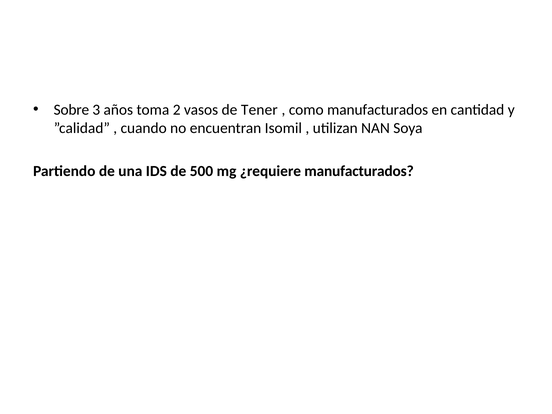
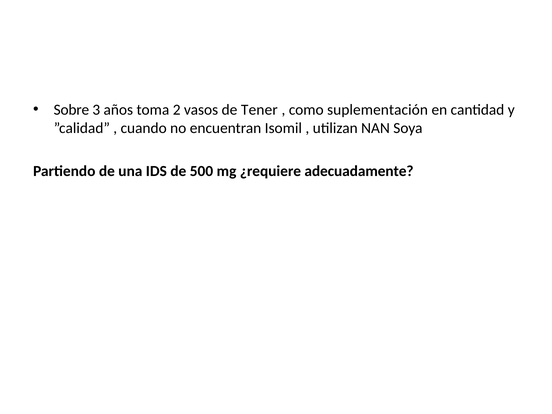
como manufacturados: manufacturados -> suplementación (378, 110)
¿requiere manufacturados: manufacturados -> adecuadamente (359, 171)
